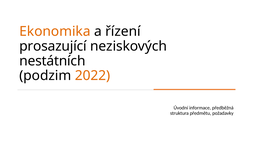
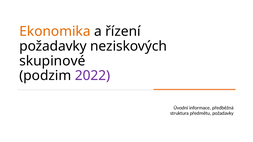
prosazující: prosazující -> požadavky (53, 46)
nestátních: nestátních -> skupinové (52, 61)
2022 colour: orange -> purple (93, 76)
